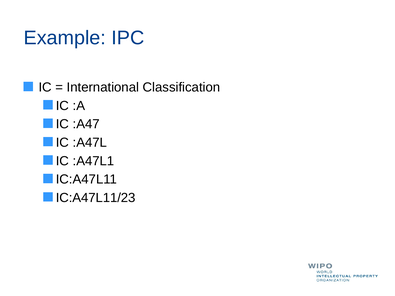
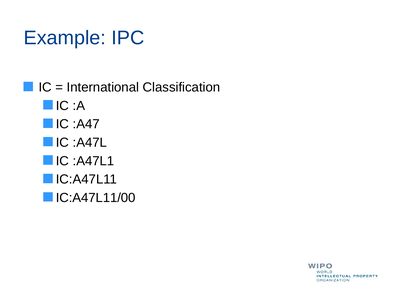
IC:A47L11/23: IC:A47L11/23 -> IC:A47L11/00 (96, 198)
